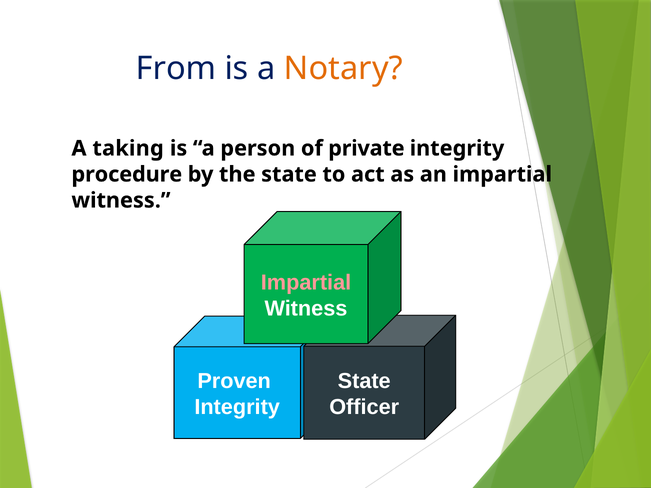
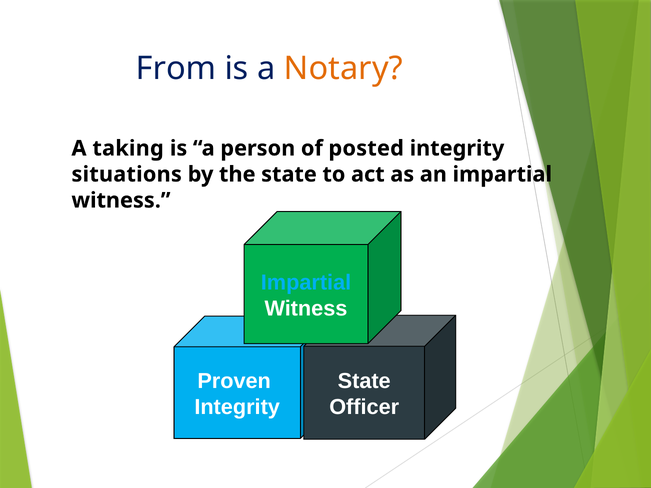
private: private -> posted (366, 148)
procedure: procedure -> situations (127, 174)
Impartial colour: pink -> light blue (306, 283)
